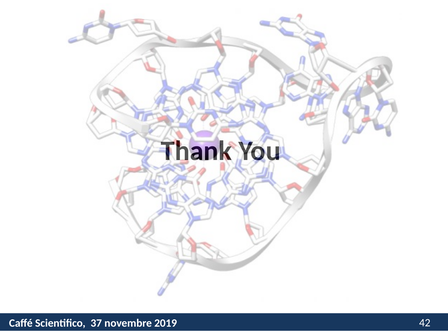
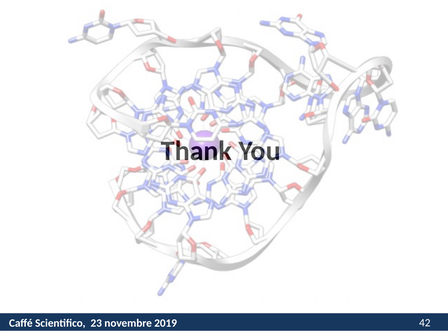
37: 37 -> 23 (96, 323)
